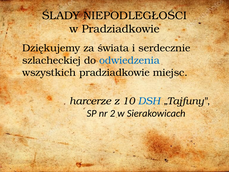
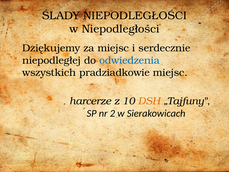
w Pradziadkowie: Pradziadkowie -> Niepodległości (121, 29)
za świata: świata -> miejsc (113, 48)
szlacheckiej: szlacheckiej -> niepodległej (52, 60)
DSH colour: blue -> orange (149, 101)
